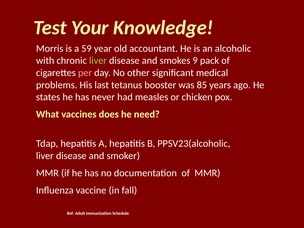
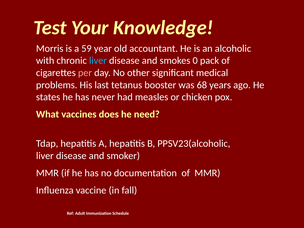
liver colour: light green -> light blue (98, 61)
9: 9 -> 0 (195, 61)
85: 85 -> 68 (202, 85)
